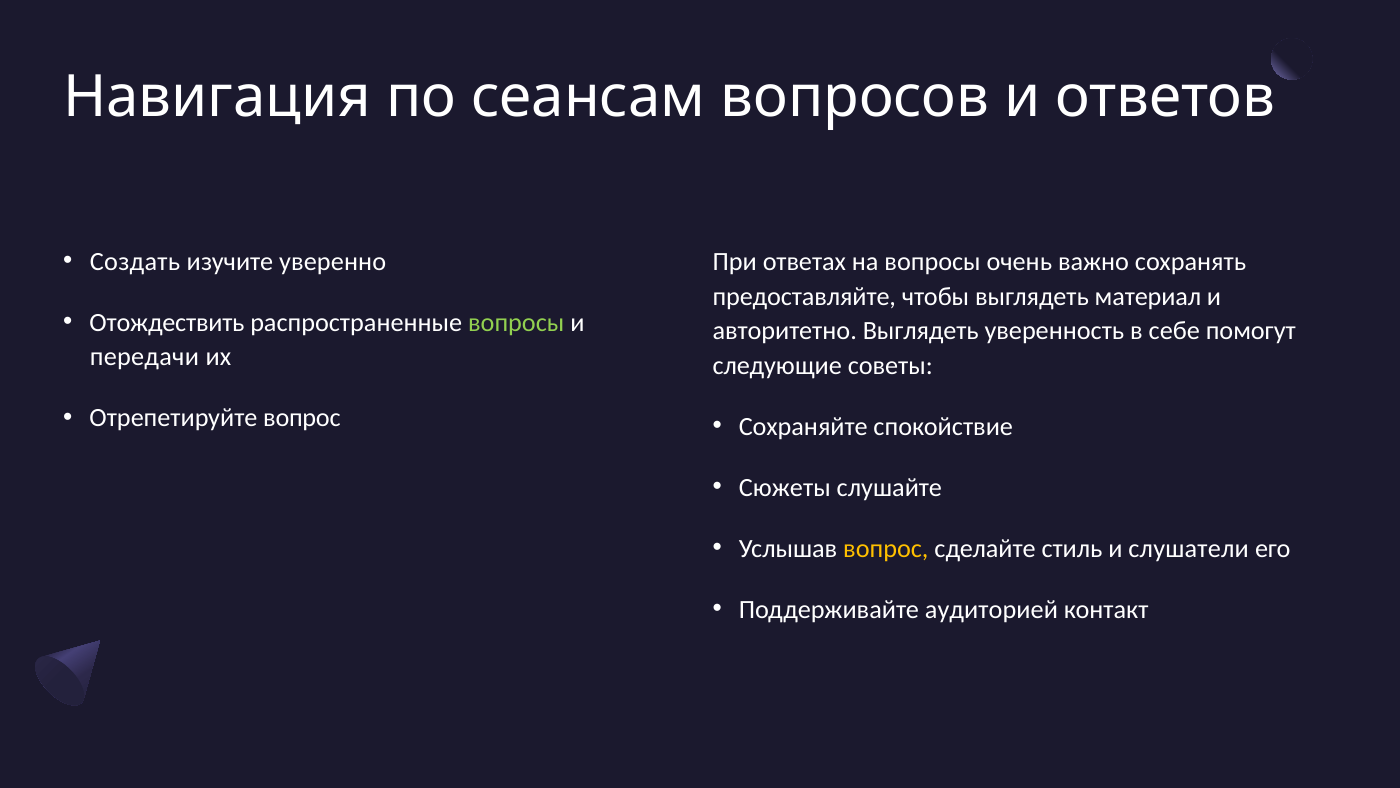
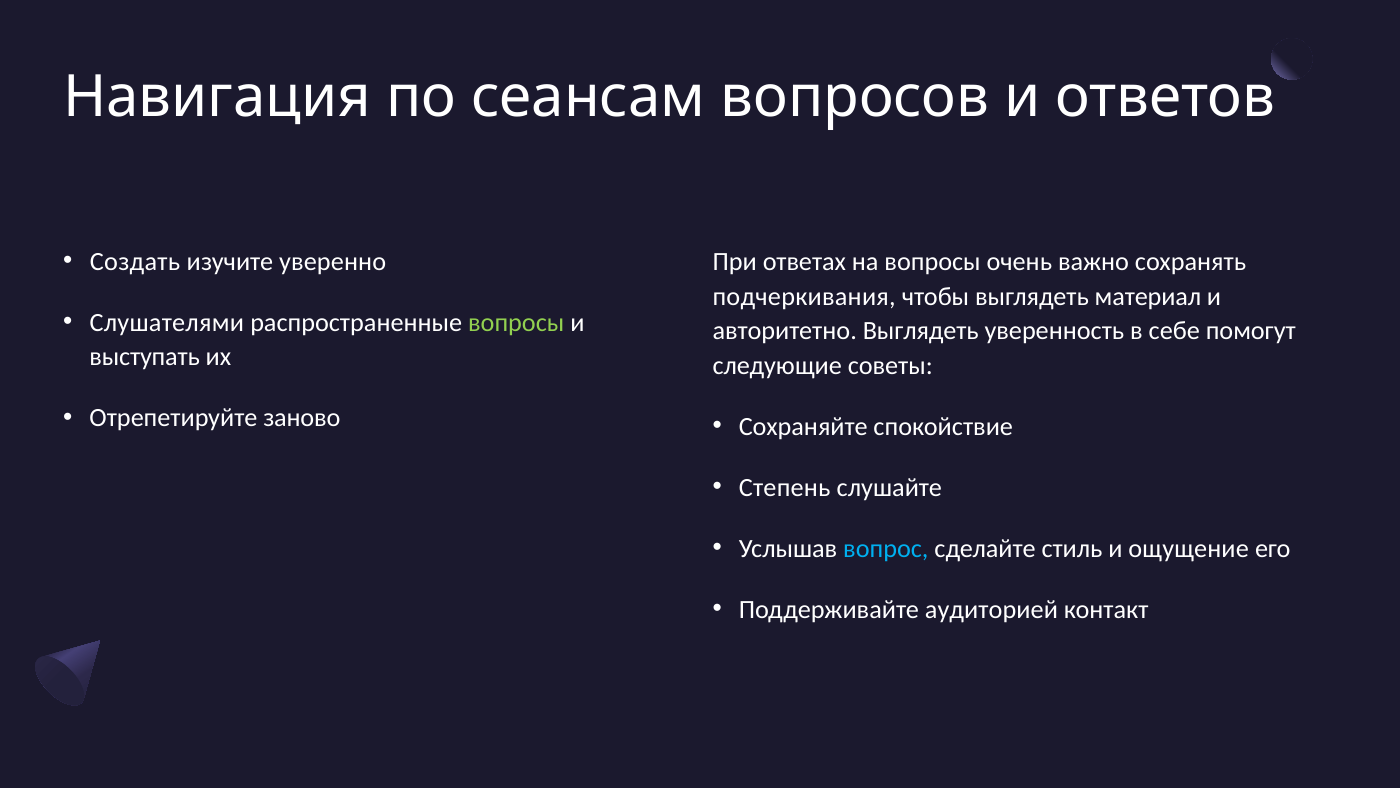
предоставляйте: предоставляйте -> подчеркивания (804, 296)
Отождествить: Отождествить -> Слушателями (167, 322)
передачи: передачи -> выступать (145, 357)
Отрепетируйте вопрос: вопрос -> заново (302, 418)
Сюжеты: Сюжеты -> Степень (785, 487)
вопрос colour: yellow -> light blue (886, 548)
слушатели: слушатели -> ощущение (1189, 548)
